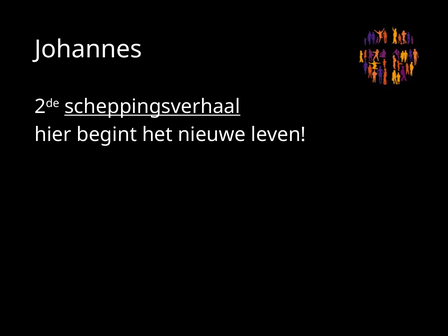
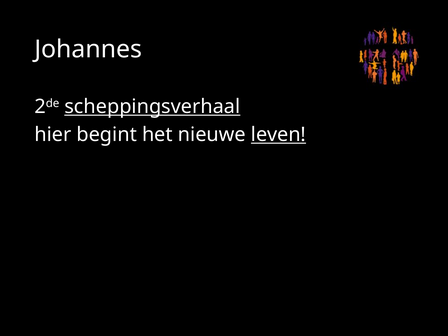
leven underline: none -> present (278, 135)
